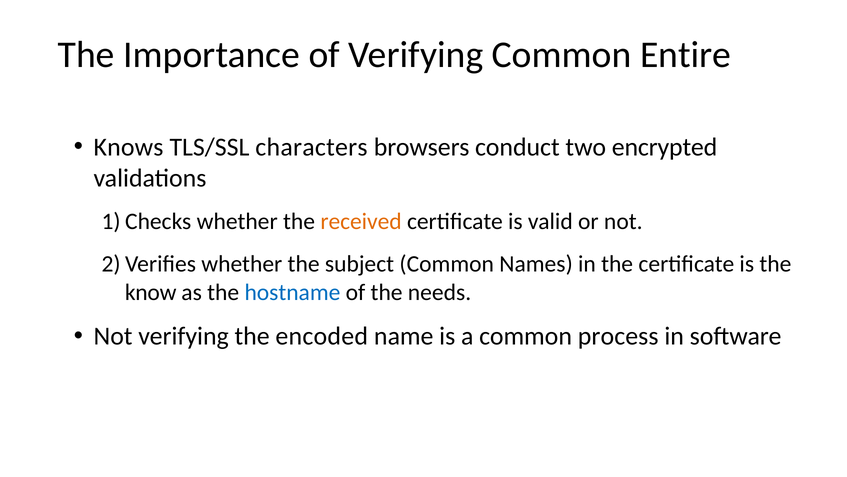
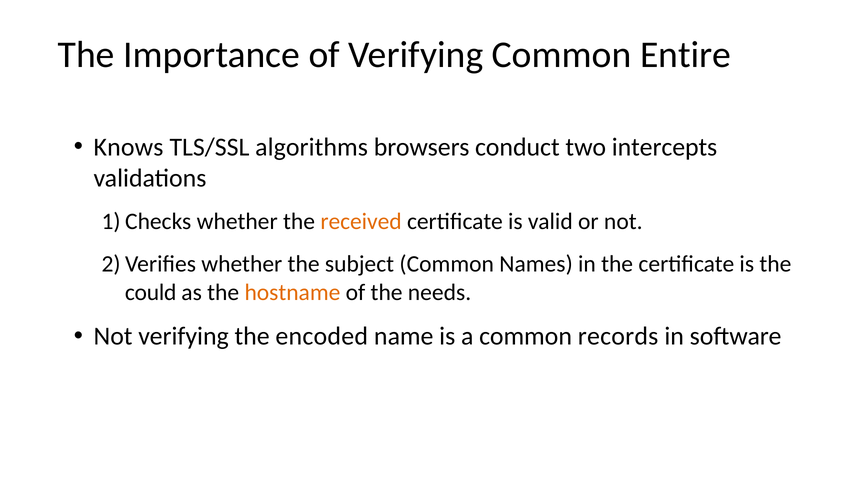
characters: characters -> algorithms (312, 147)
encrypted: encrypted -> intercepts (665, 147)
know: know -> could (151, 292)
hostname colour: blue -> orange (292, 292)
process: process -> records (618, 336)
